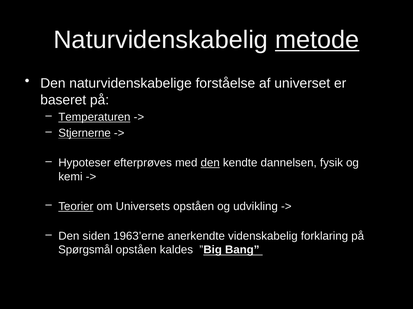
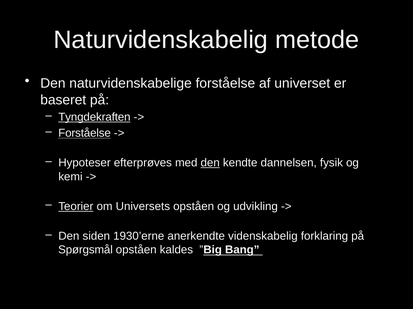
metode underline: present -> none (317, 40)
Temperaturen: Temperaturen -> Tyngdekraften (94, 117)
Stjernerne: Stjernerne -> Forståelse (85, 133)
1963’erne: 1963’erne -> 1930’erne (139, 237)
